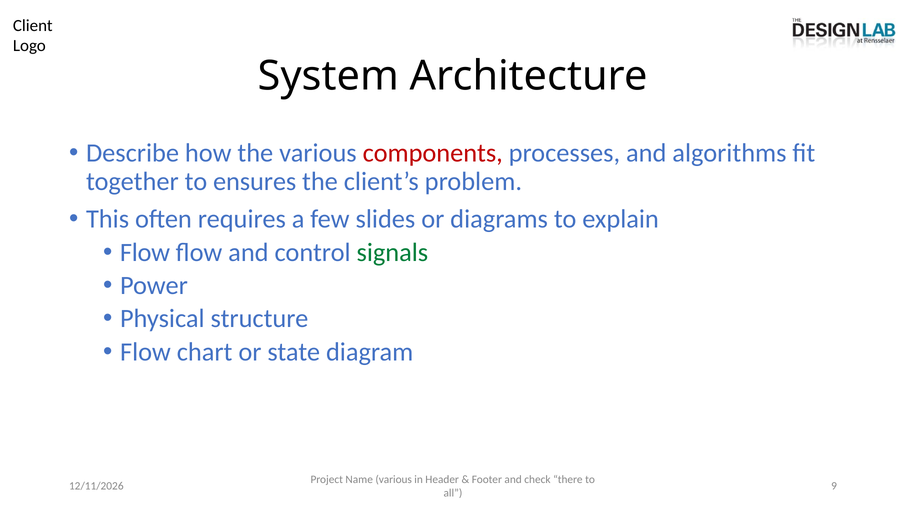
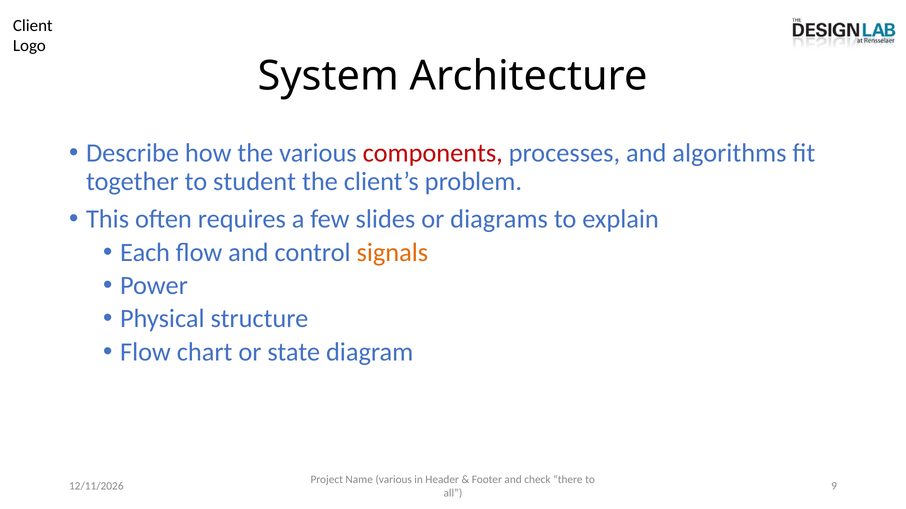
ensures: ensures -> student (255, 182)
Flow: Flow -> Each (145, 253)
signals colour: green -> orange (392, 253)
